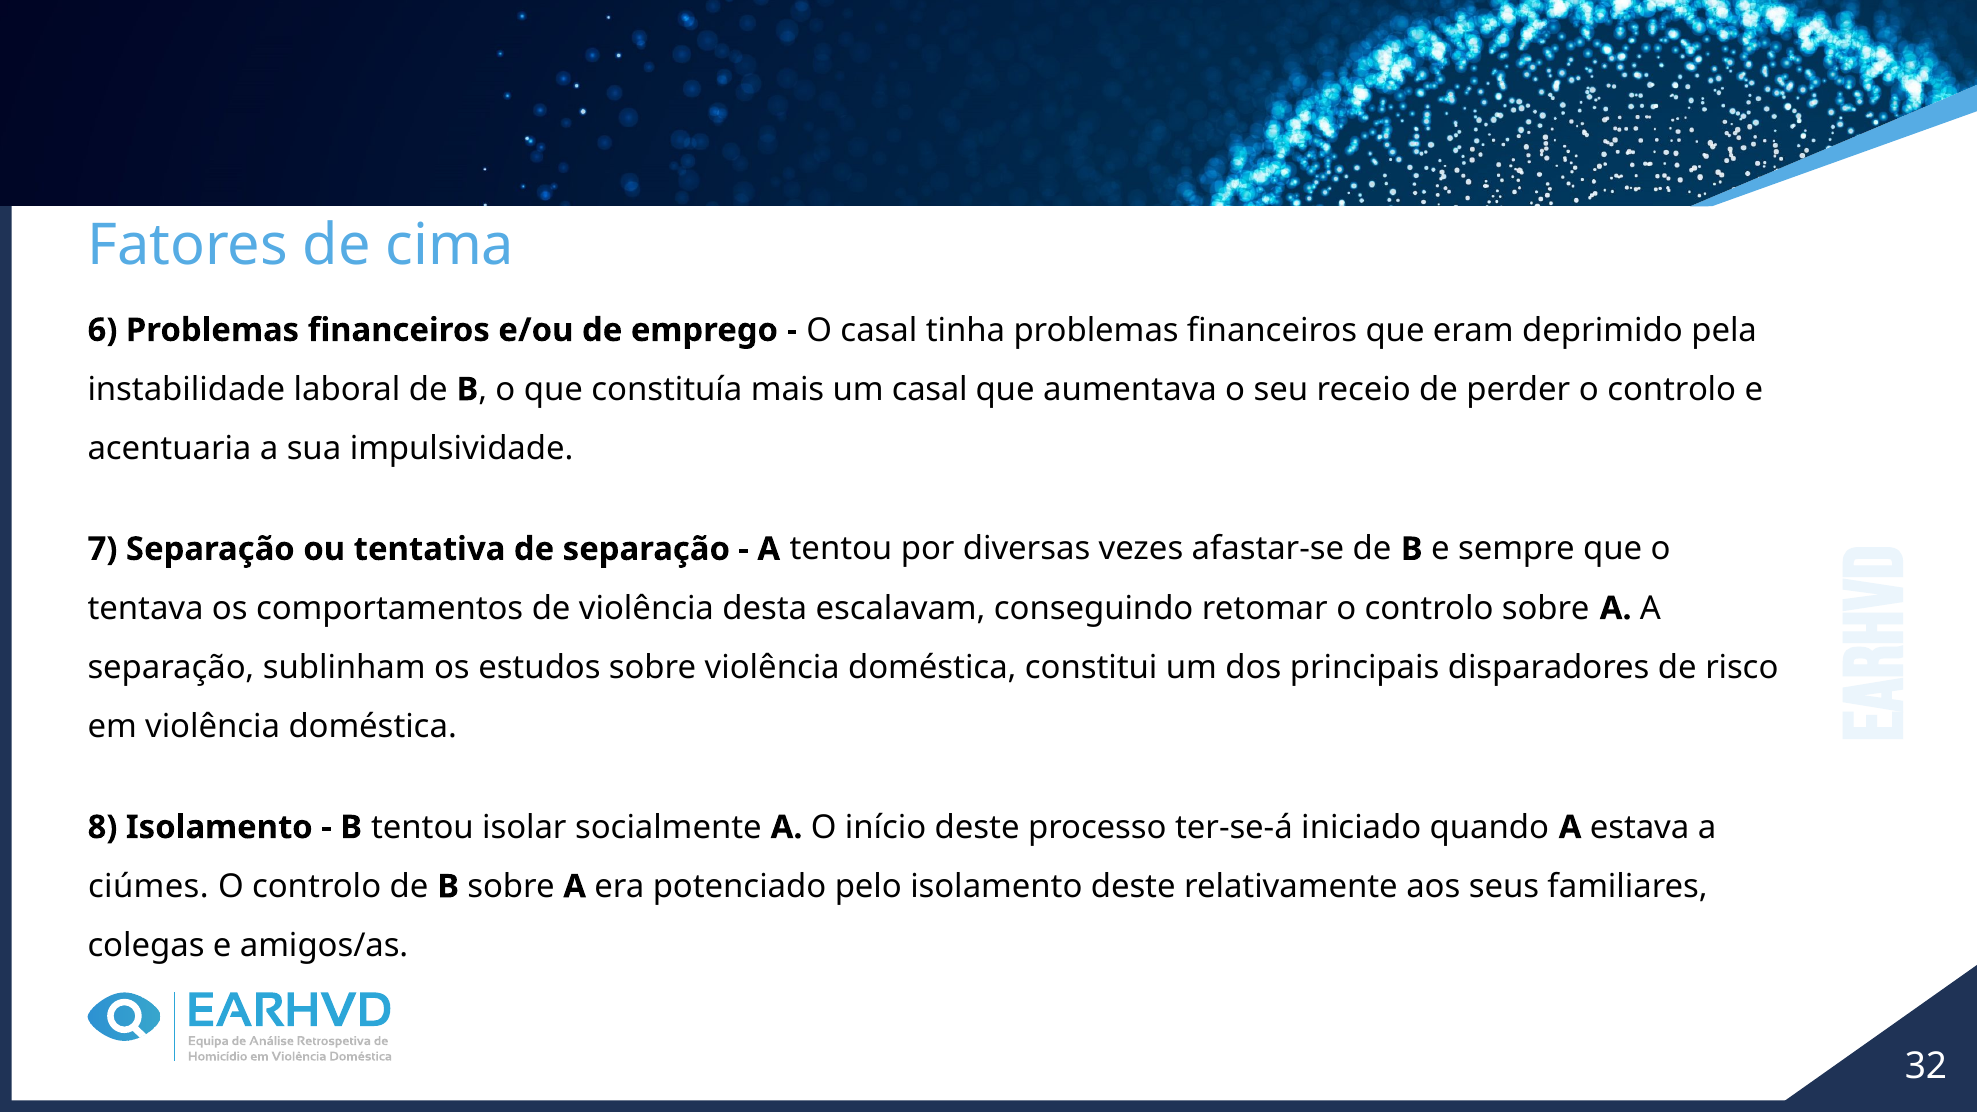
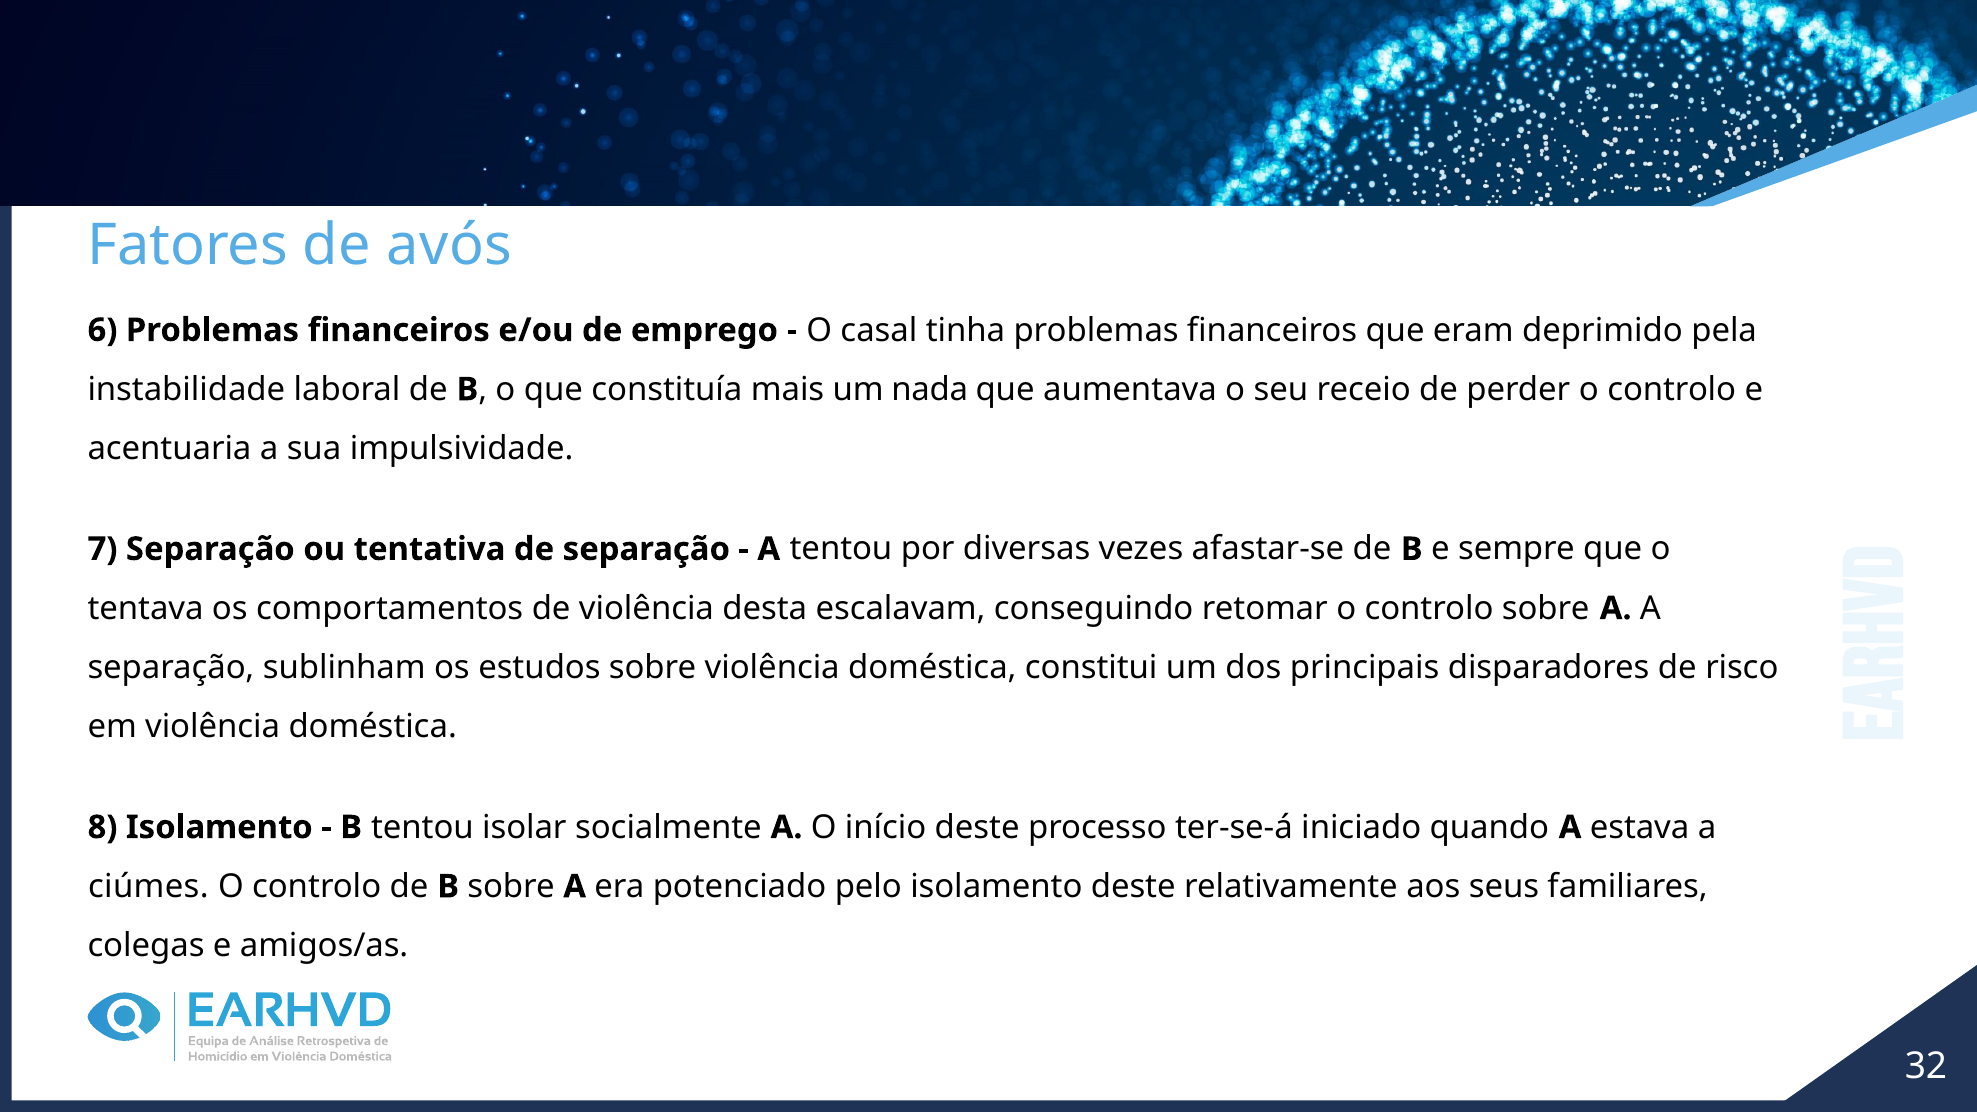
cima: cima -> avós (450, 246)
um casal: casal -> nada (930, 389)
